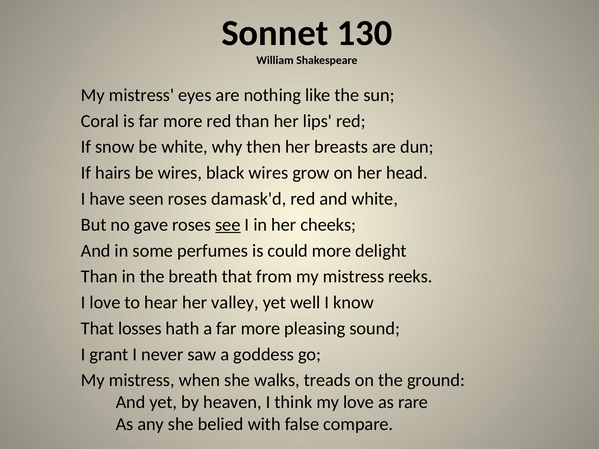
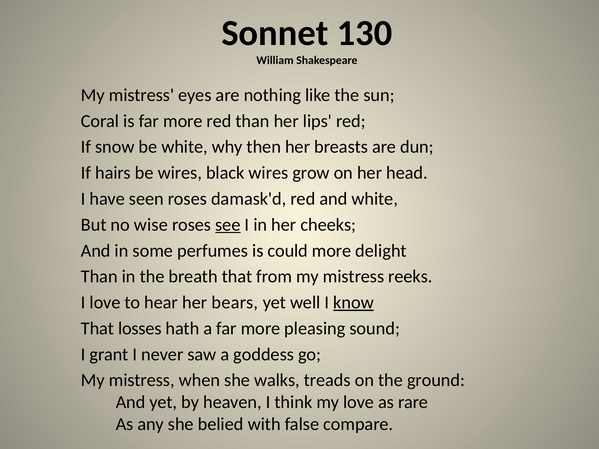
gave: gave -> wise (151, 225)
valley: valley -> bears (235, 303)
know underline: none -> present (354, 303)
